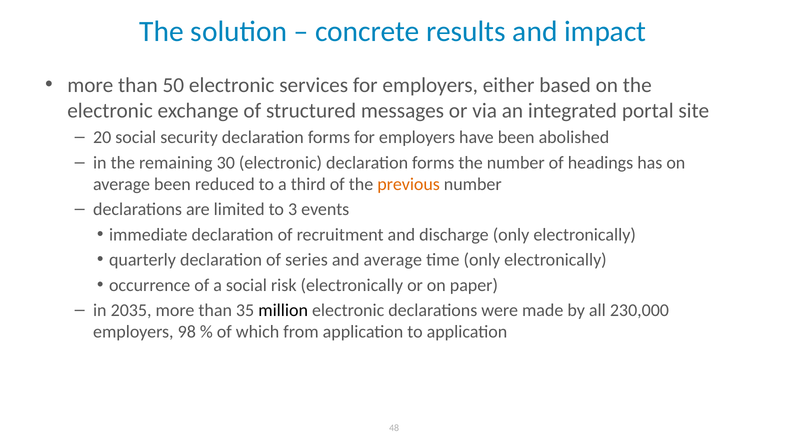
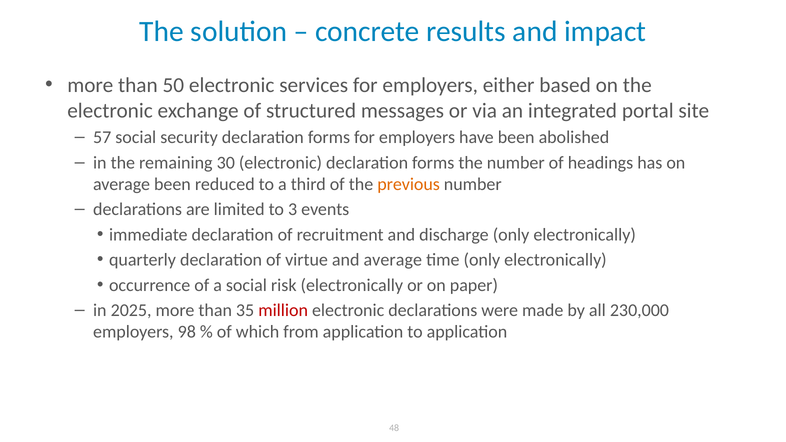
20: 20 -> 57 (102, 138)
series: series -> virtue (307, 260)
2035: 2035 -> 2025 (131, 310)
million colour: black -> red (283, 310)
